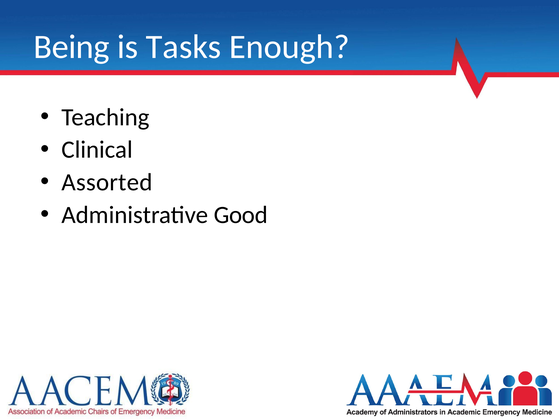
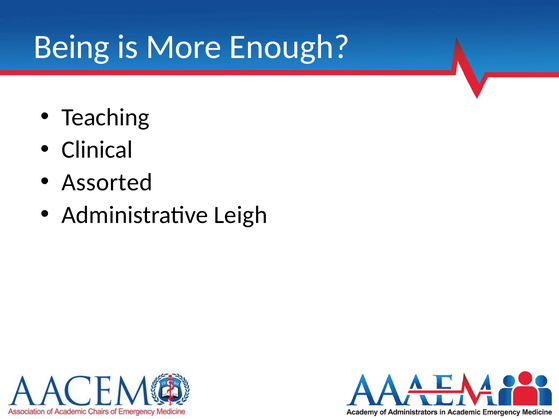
Tasks: Tasks -> More (184, 47)
Good: Good -> Leigh (241, 215)
